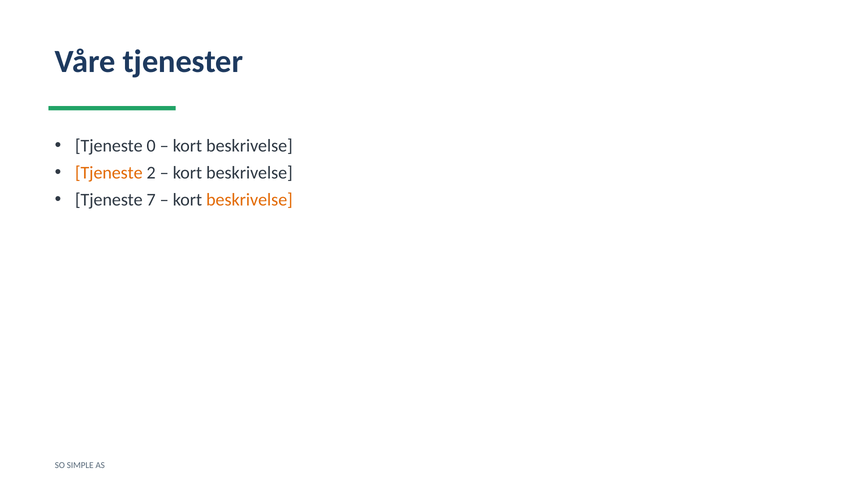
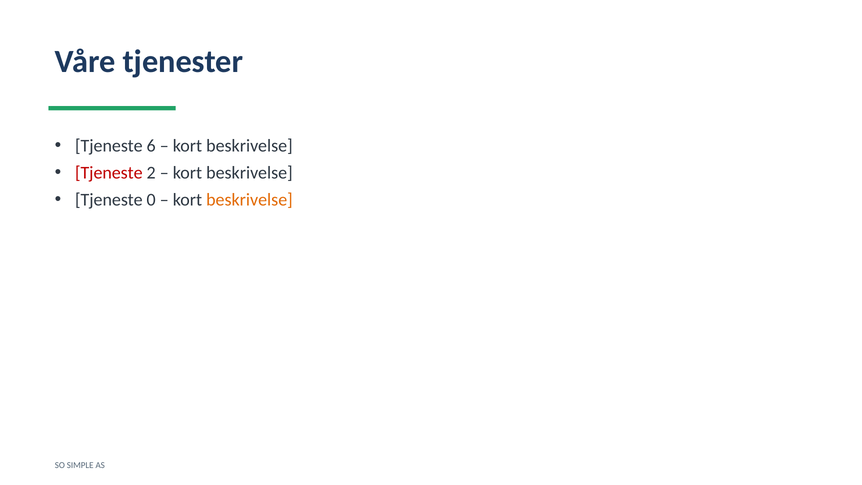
0: 0 -> 6 (151, 146)
Tjeneste colour: orange -> red (109, 173)
7: 7 -> 0 (151, 200)
